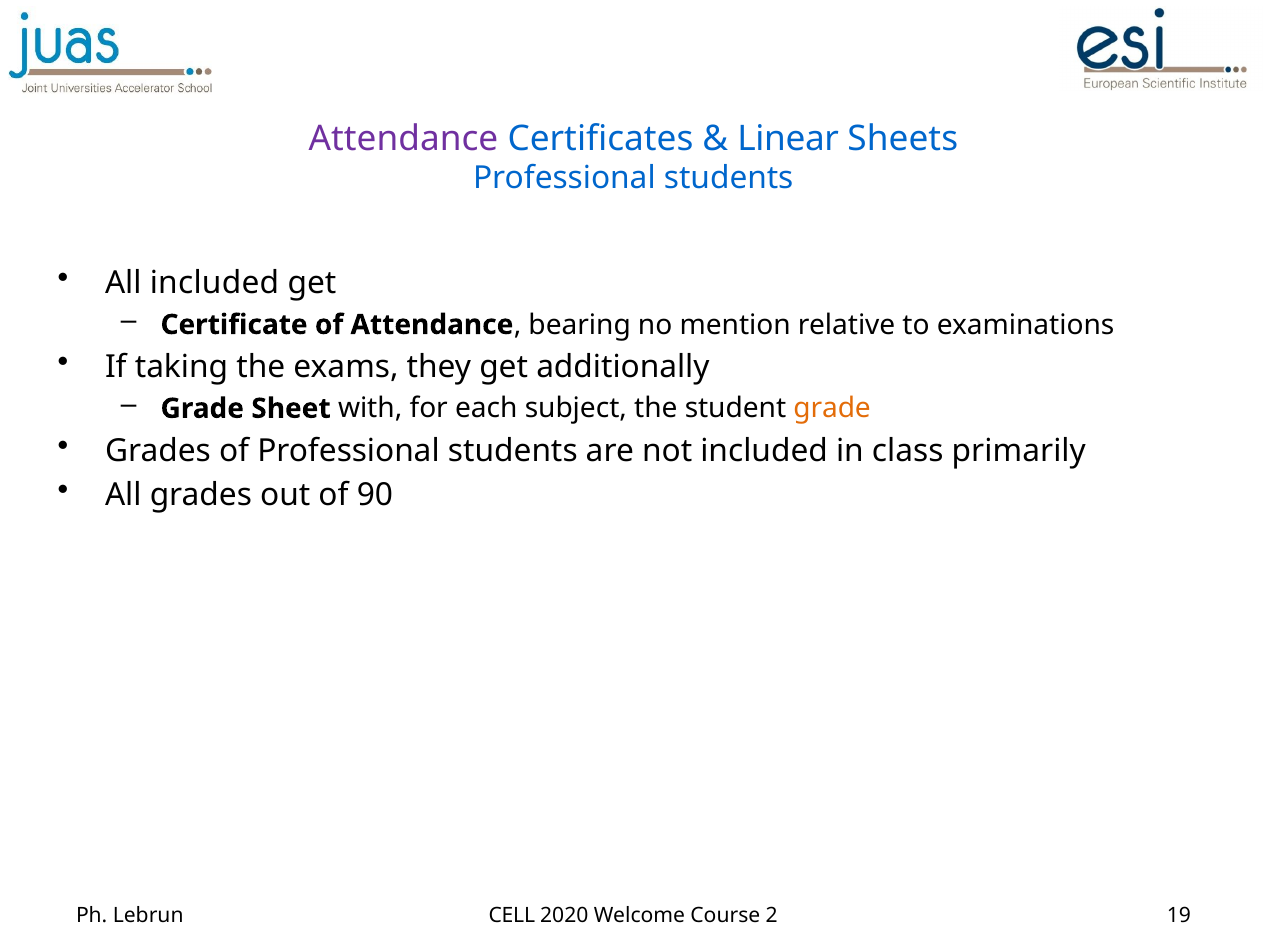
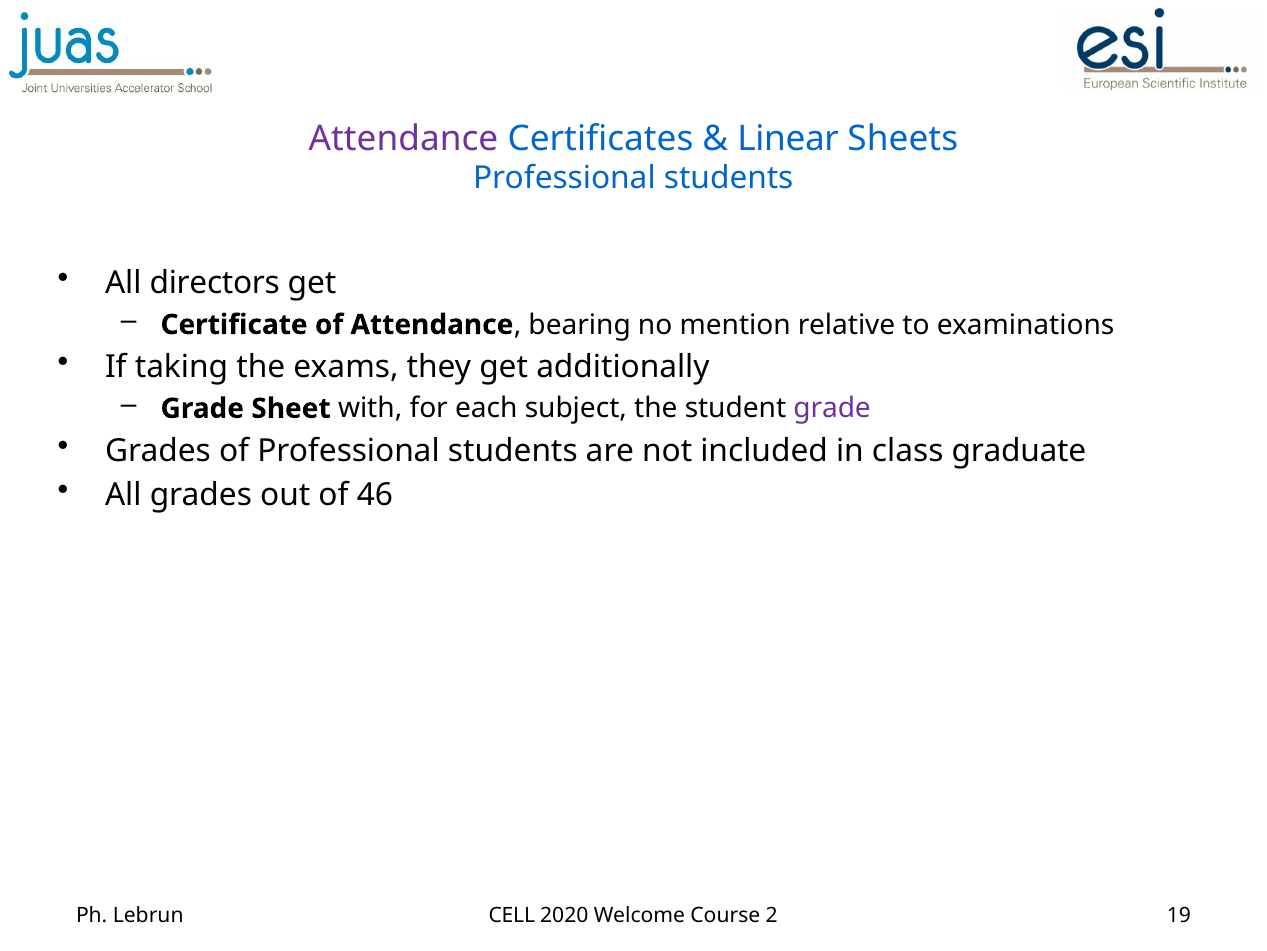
All included: included -> directors (215, 283)
grade colour: orange -> purple (832, 408)
primarily: primarily -> graduate (1019, 451)
90: 90 -> 46 (375, 495)
